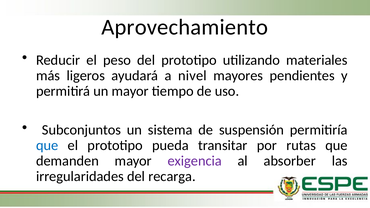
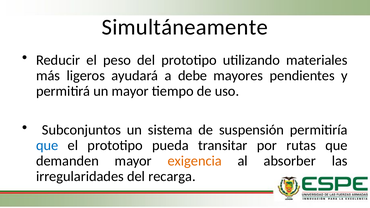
Aprovechamiento: Aprovechamiento -> Simultáneamente (185, 27)
nivel: nivel -> debe (193, 76)
exigencia colour: purple -> orange (195, 161)
